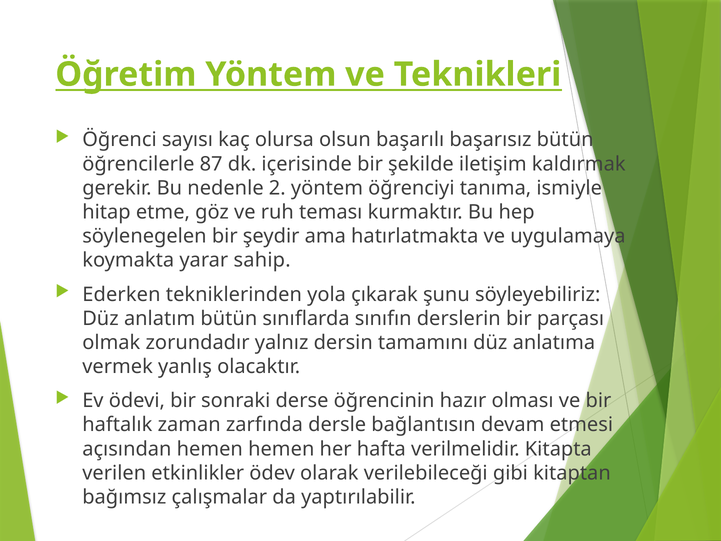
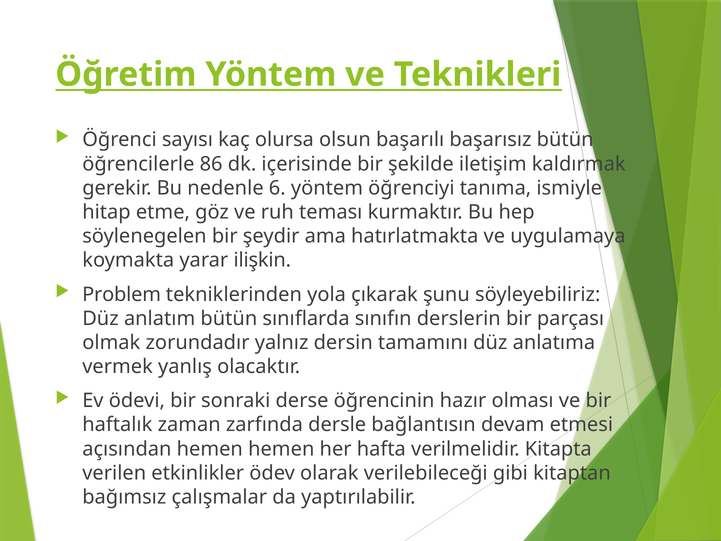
87: 87 -> 86 (211, 164)
2: 2 -> 6 (277, 188)
sahip: sahip -> ilişkin (262, 260)
Ederken: Ederken -> Problem (122, 294)
